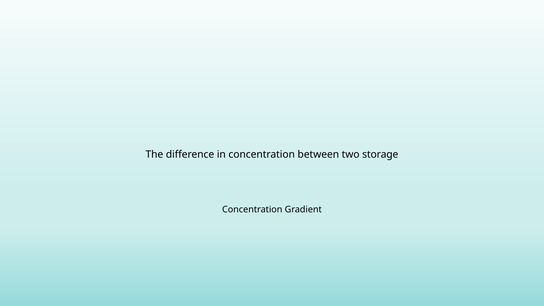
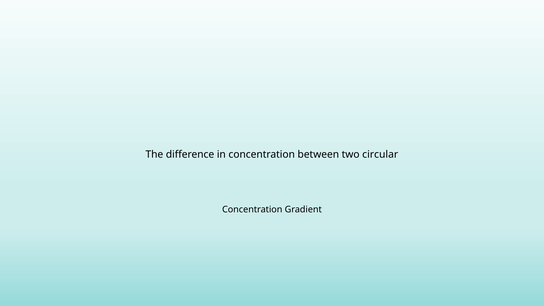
storage: storage -> circular (380, 154)
